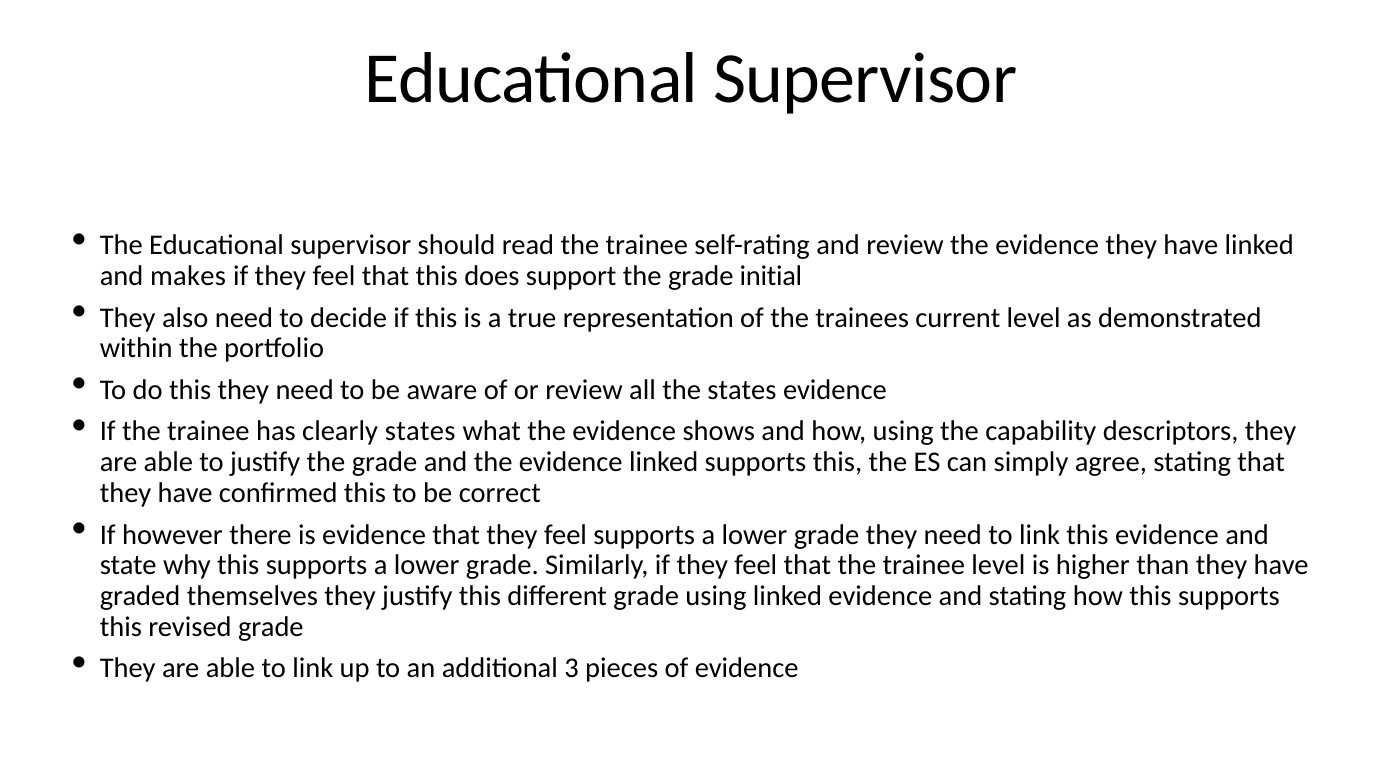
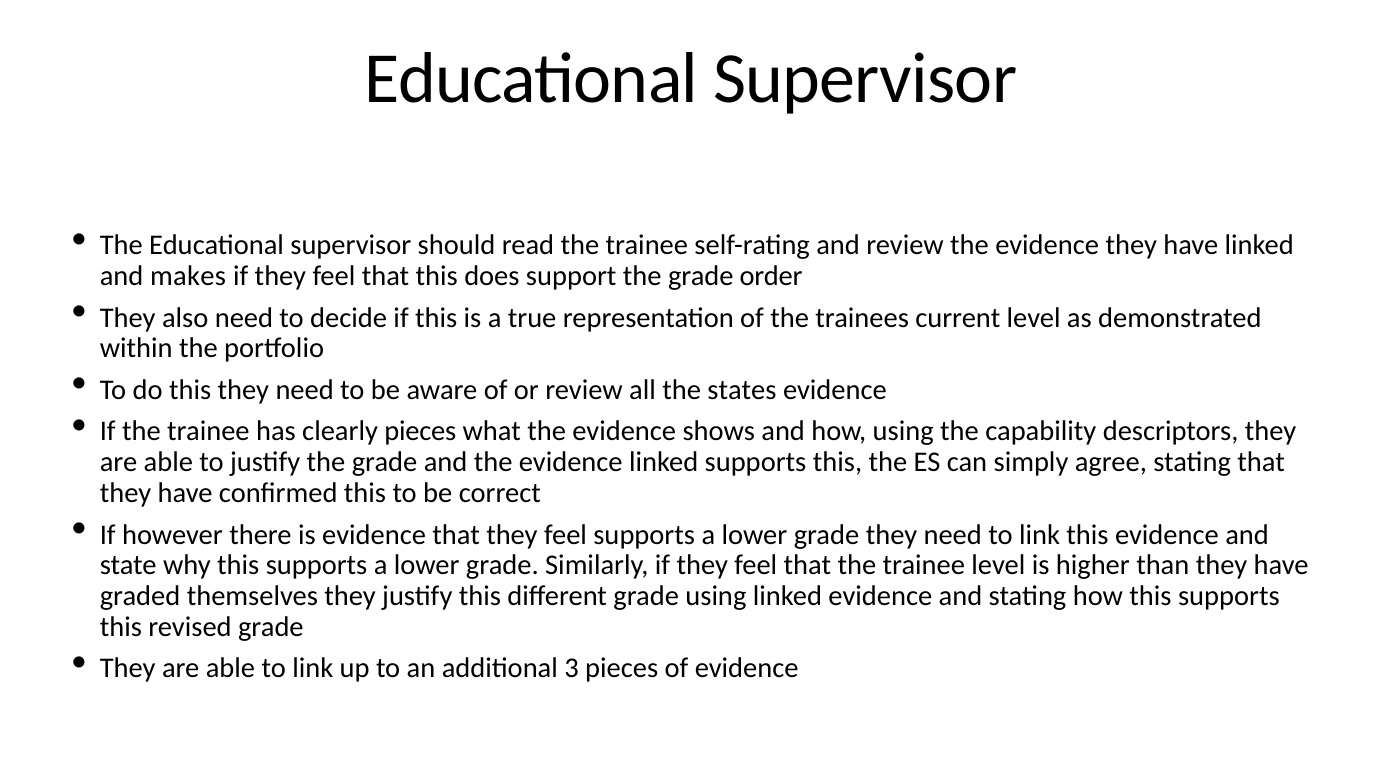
initial: initial -> order (771, 276)
clearly states: states -> pieces (420, 432)
